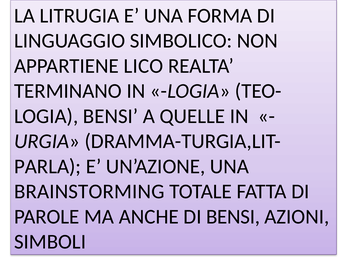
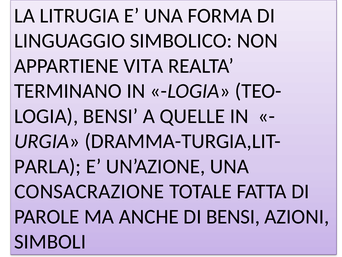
LICO: LICO -> VITA (143, 66)
BRAINSTORMING: BRAINSTORMING -> CONSACRAZIONE (89, 191)
